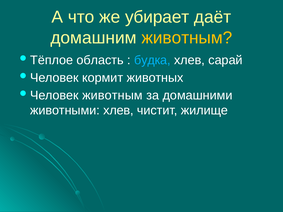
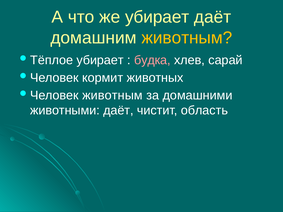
область: область -> убирает (100, 60)
будка colour: light blue -> pink (152, 60)
животными хлев: хлев -> даёт (118, 111)
жилище: жилище -> область (204, 111)
